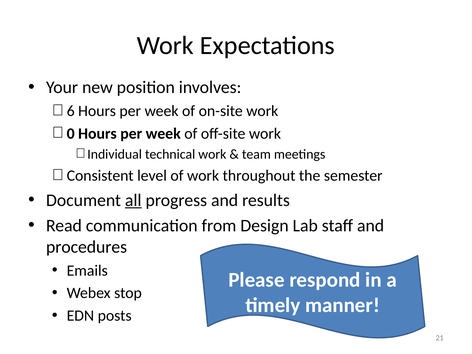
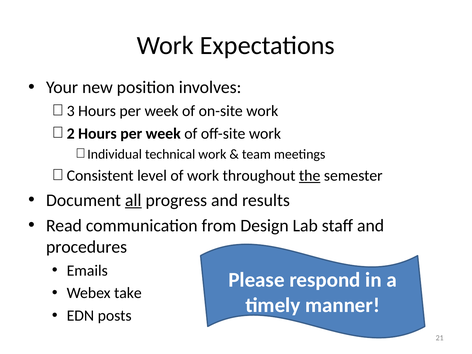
6: 6 -> 3 (71, 111)
0: 0 -> 2 (71, 134)
the underline: none -> present (310, 176)
stop: stop -> take (128, 293)
